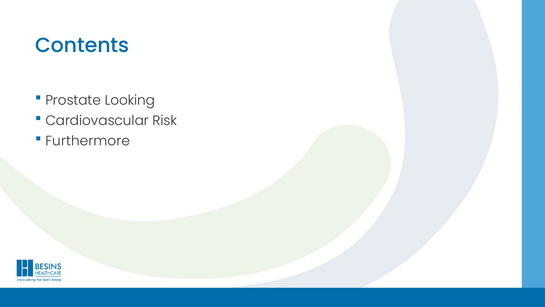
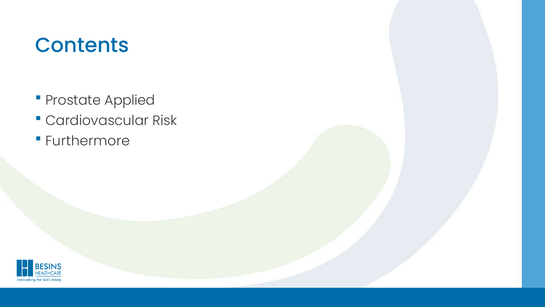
Looking: Looking -> Applied (130, 100)
